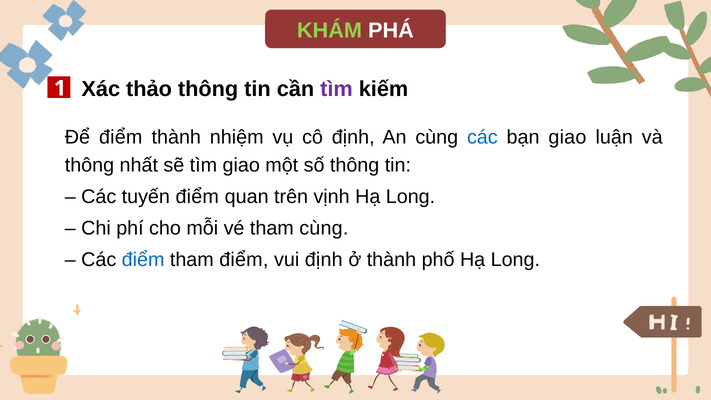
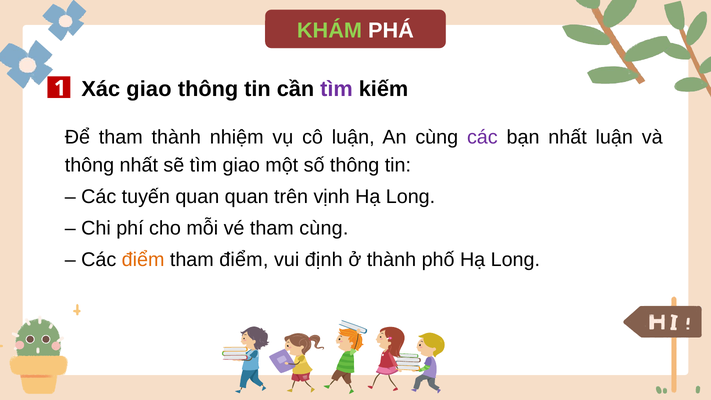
Xác thảo: thảo -> giao (149, 89)
Để điểm: điểm -> tham (121, 137)
cô định: định -> luận (353, 137)
các colour: blue -> purple (482, 137)
bạn giao: giao -> nhất (568, 137)
tuyến điểm: điểm -> quan (197, 197)
điểm colour: blue -> orange (143, 260)
